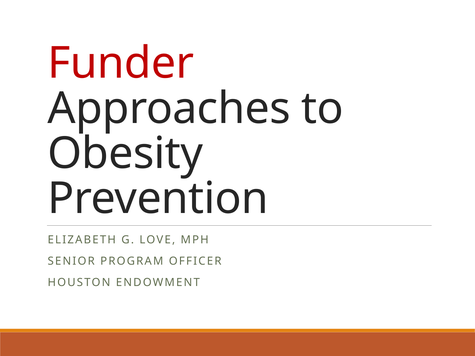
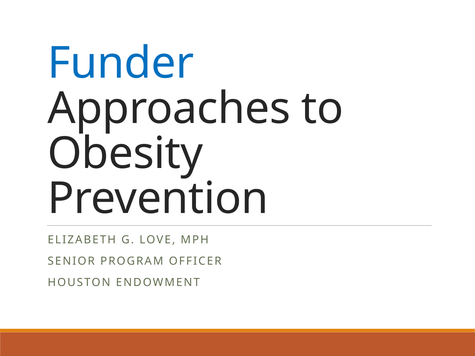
Funder colour: red -> blue (121, 63)
